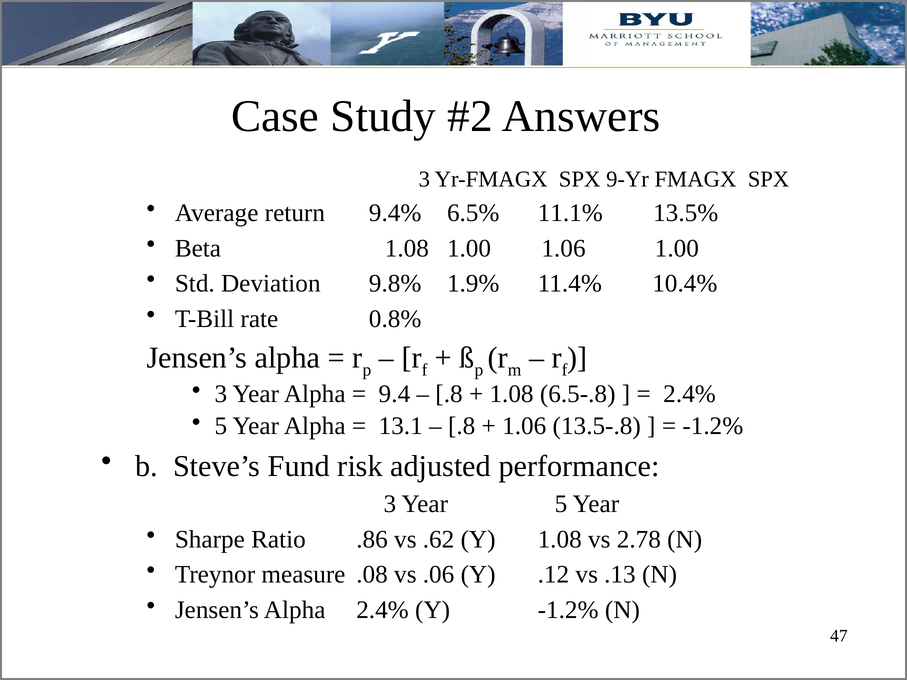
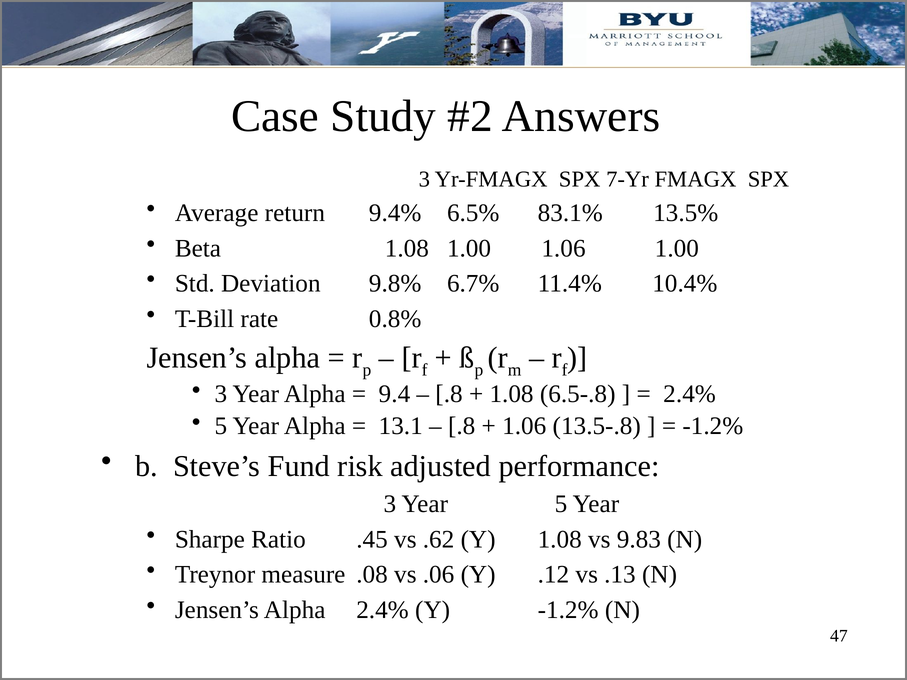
9-Yr: 9-Yr -> 7-Yr (628, 179)
11.1%: 11.1% -> 83.1% (570, 213)
1.9%: 1.9% -> 6.7% (473, 284)
.86: .86 -> .45 (372, 540)
2.78: 2.78 -> 9.83 (639, 540)
